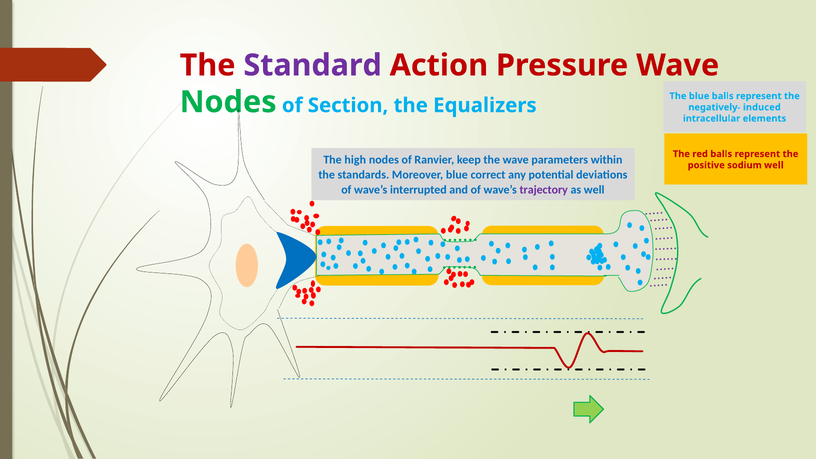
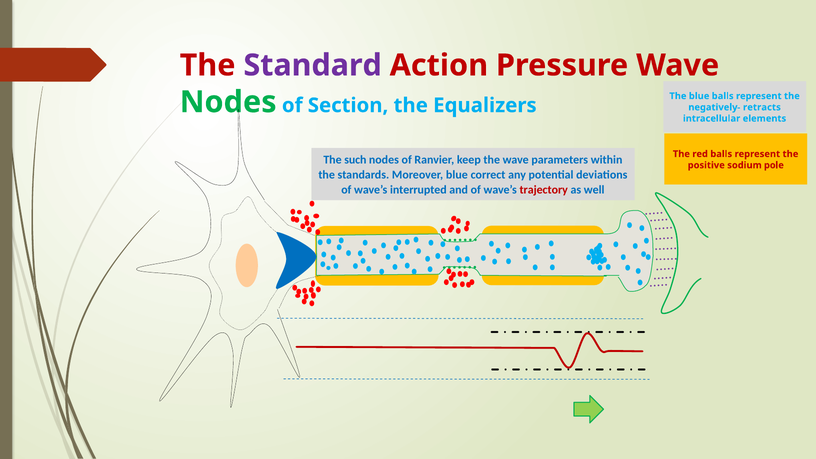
induced: induced -> retracts (762, 107)
high: high -> such (355, 160)
sodium well: well -> pole (774, 165)
trajectory colour: purple -> red (544, 190)
